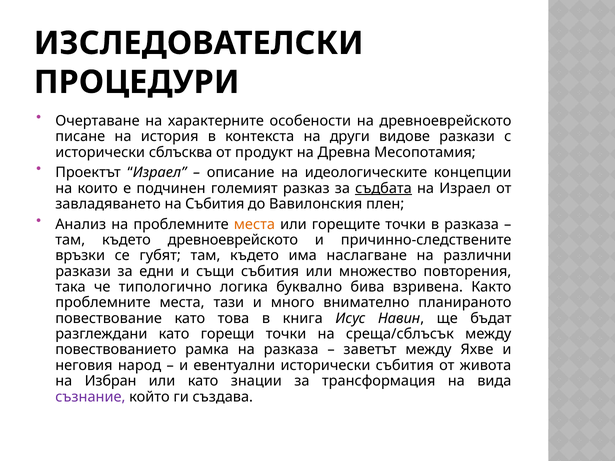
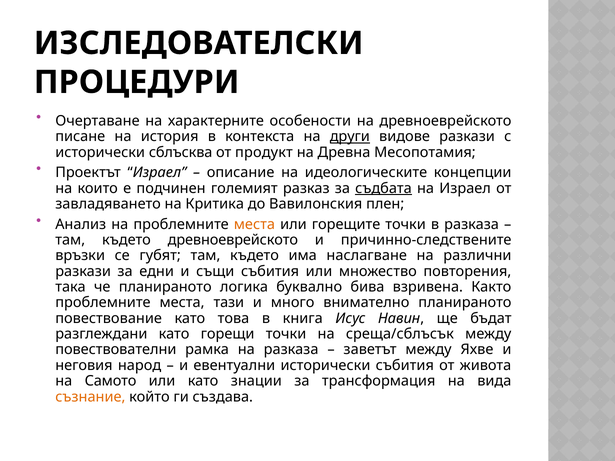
други underline: none -> present (350, 137)
на Събития: Събития -> Критика (215, 204)
че типологично: типологично -> планираното (165, 287)
повествованието: повествованието -> повествователни (116, 350)
Избран: Избран -> Самото (111, 381)
съзнание colour: purple -> orange (90, 397)
